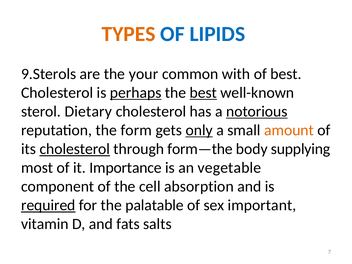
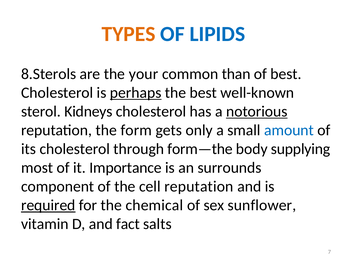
9.Sterols: 9.Sterols -> 8.Sterols (49, 74)
with: with -> than (236, 74)
best underline: present -> none (203, 93)
Dietary: Dietary -> Kidneys (88, 111)
only underline: present -> none (199, 130)
amount colour: orange -> blue (289, 130)
cholesterol underline: present -> none (75, 149)
vegetable: vegetable -> surrounds (230, 168)
cell absorption: absorption -> reputation (199, 187)
palatable: palatable -> chemical (154, 205)
important: important -> sunflower (262, 205)
fats: fats -> fact (128, 224)
